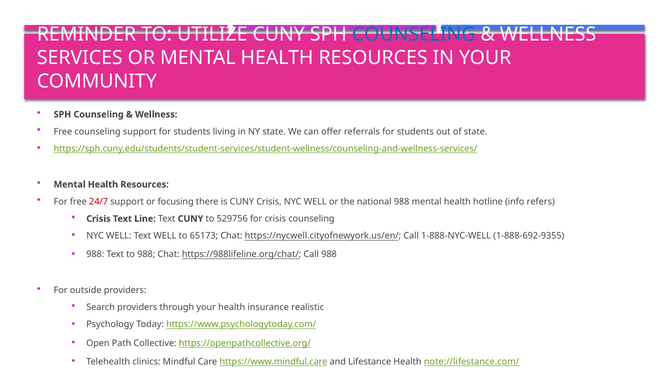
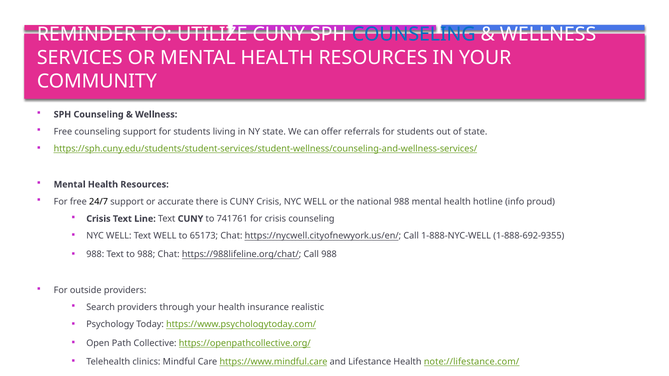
24/7 colour: red -> black (99, 202)
focusing: focusing -> accurate (176, 202)
refers: refers -> proud (541, 202)
529756: 529756 -> 741761 (232, 219)
